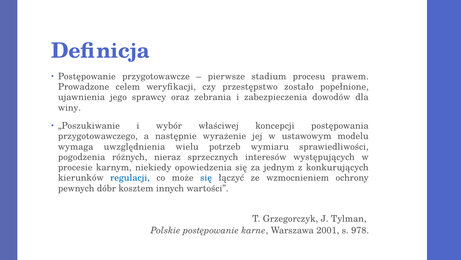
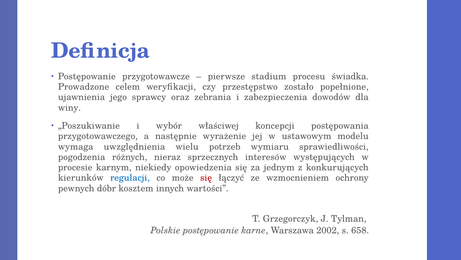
prawem: prawem -> świadka (350, 76)
się colour: blue -> red (206, 177)
2001: 2001 -> 2002 (328, 230)
978: 978 -> 658 (360, 230)
